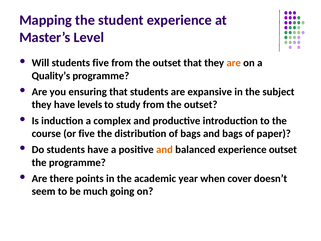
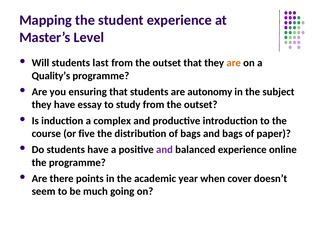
students five: five -> last (101, 63)
expansive: expansive -> autonomy (210, 92)
levels: levels -> essay (90, 105)
and colour: orange -> purple (164, 149)
experience outset: outset -> online (283, 149)
